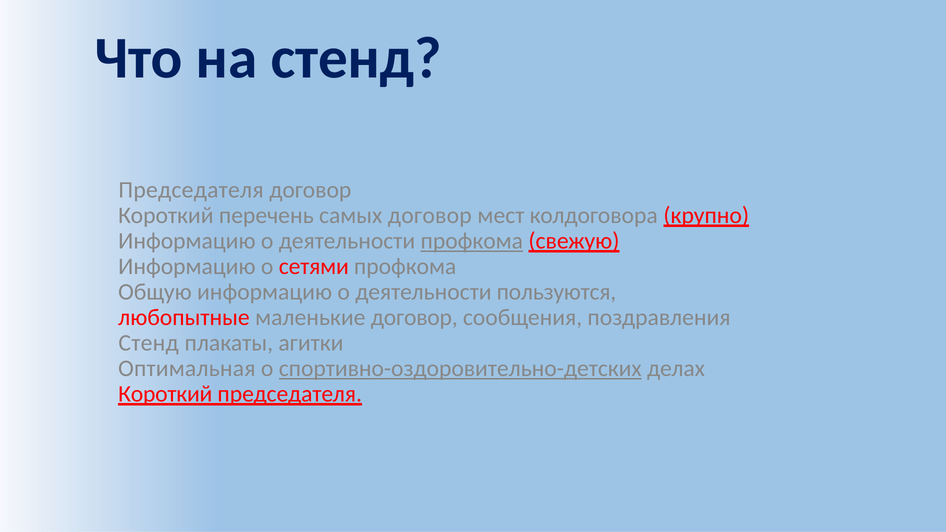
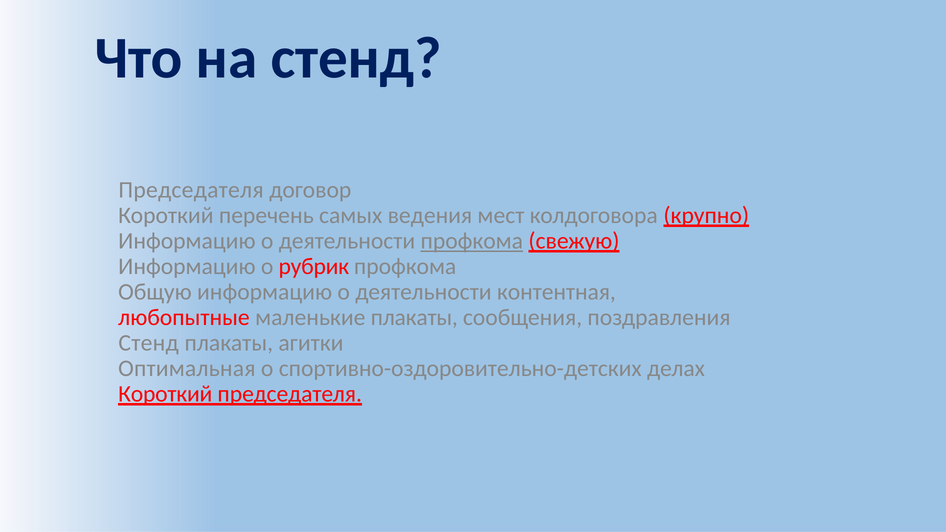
самых договор: договор -> ведения (430, 216)
сетями: сетями -> рубрик (314, 267)
пользуются: пользуются -> контентная (556, 292)
маленькие договор: договор -> плакаты (414, 318)
спортивно-оздоровительно-детских underline: present -> none (460, 369)
